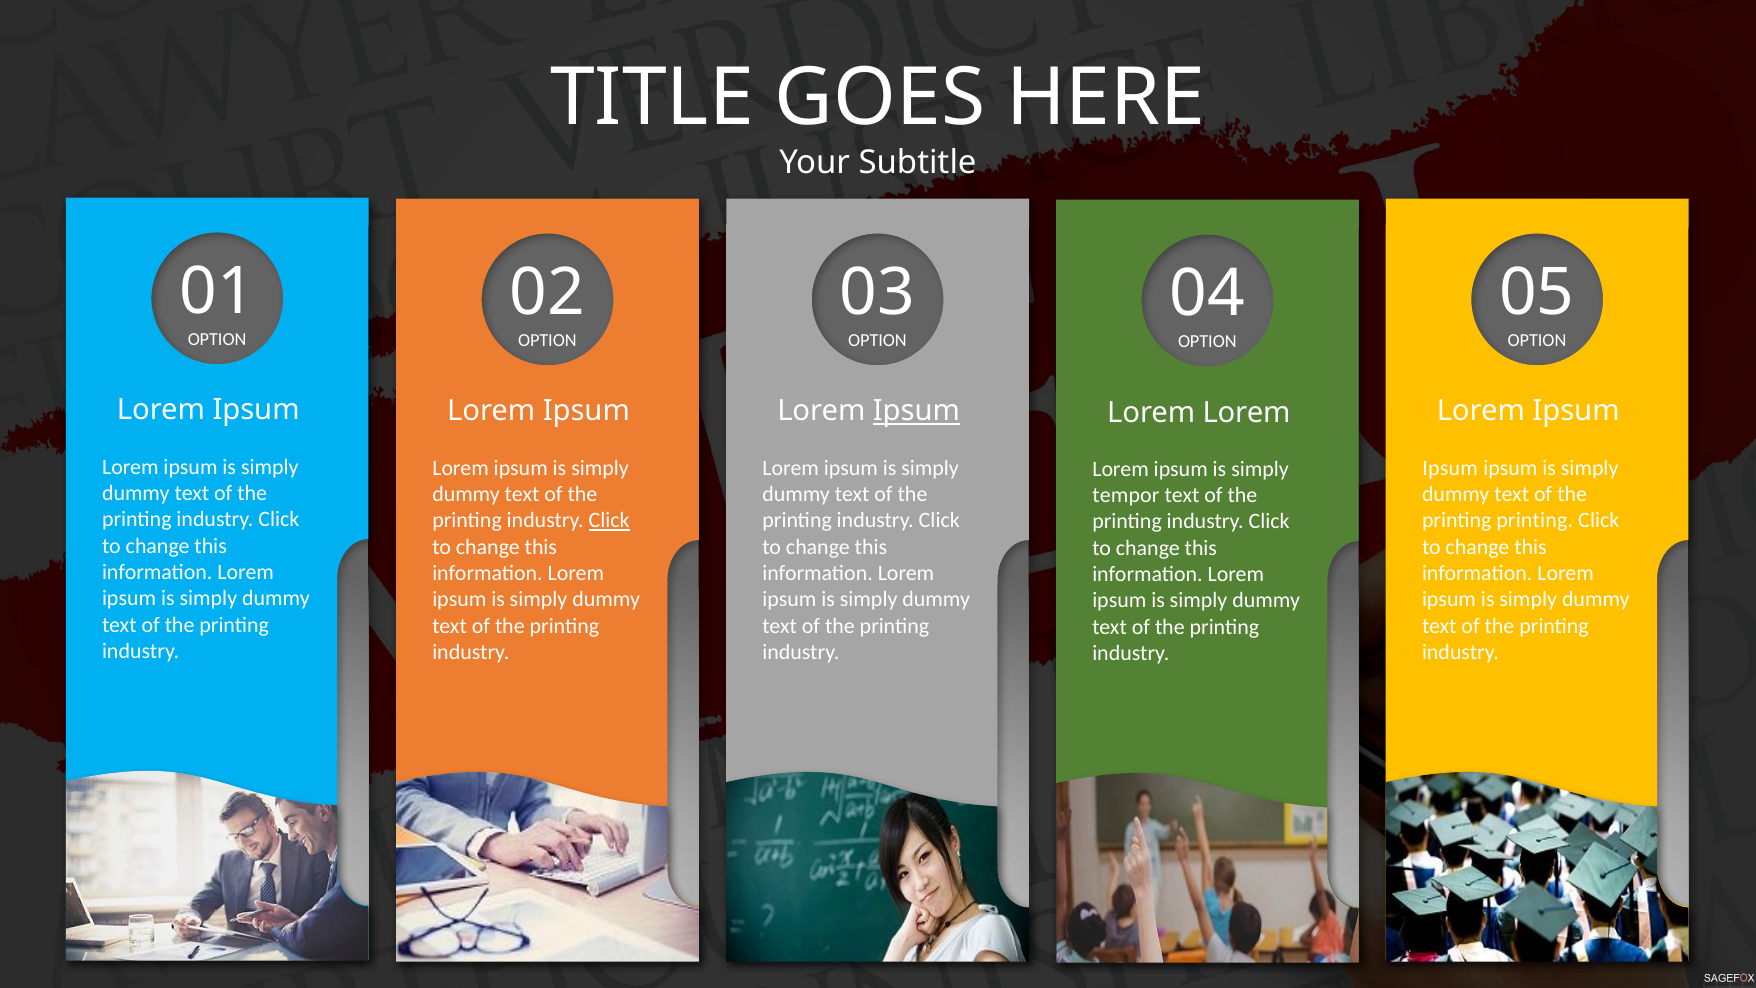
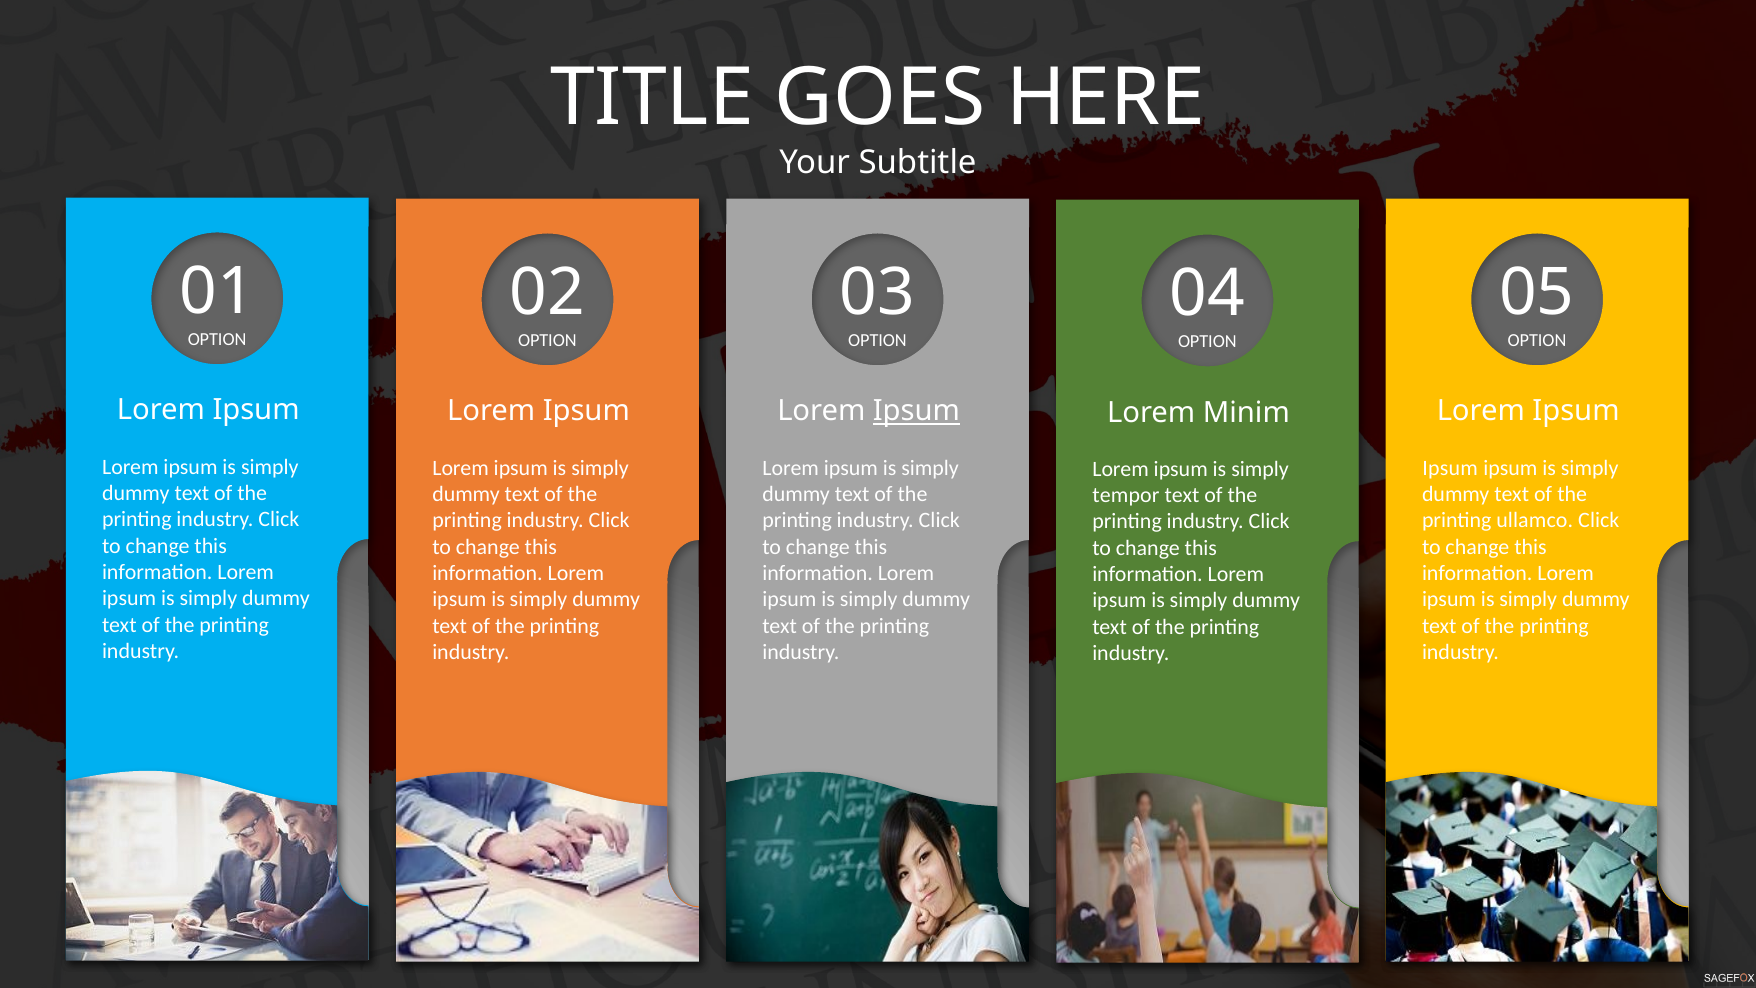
Lorem: Lorem -> Minim (1246, 412)
Click underline: present -> none (609, 520)
printing printing: printing -> ullamco (1535, 520)
